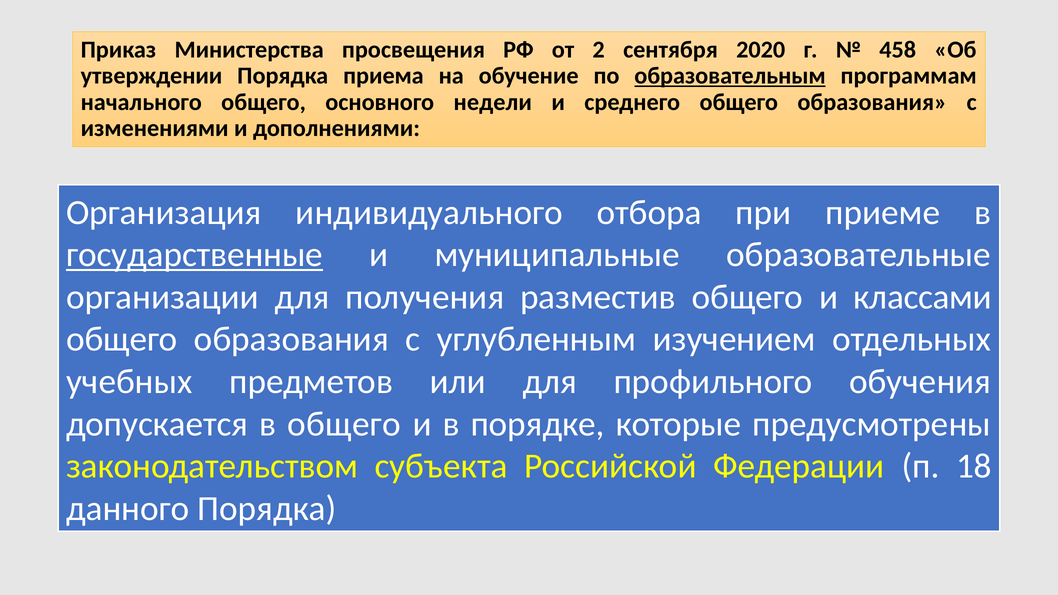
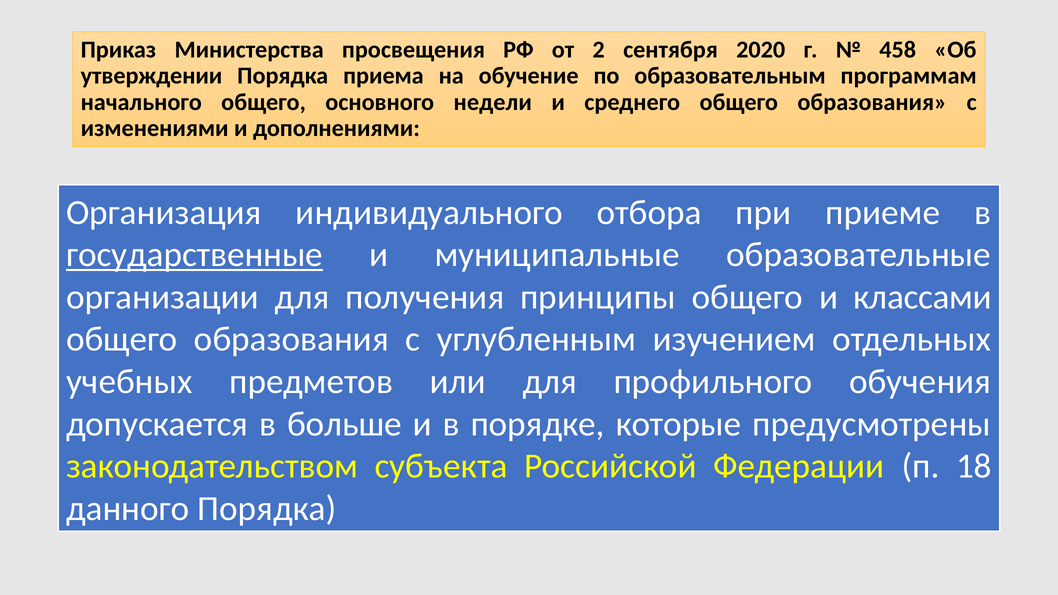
образовательным underline: present -> none (730, 76)
разместив: разместив -> принципы (598, 297)
в общего: общего -> больше (344, 424)
